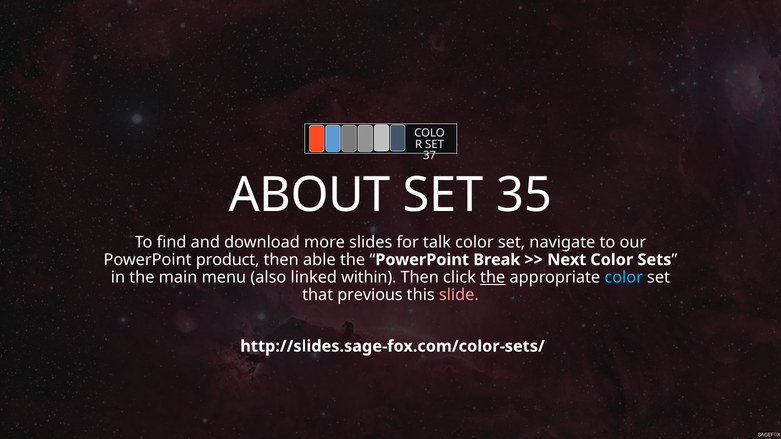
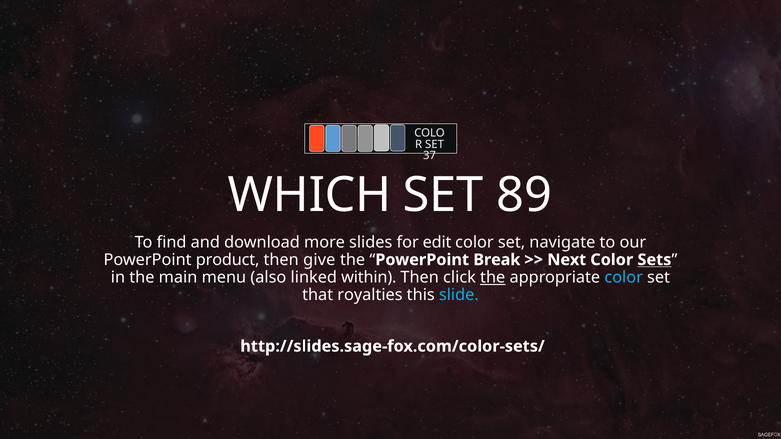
ABOUT: ABOUT -> WHICH (310, 195)
35: 35 -> 89 (524, 195)
talk: talk -> edit (437, 242)
able: able -> give (319, 260)
Sets underline: none -> present (654, 260)
previous: previous -> royalties (370, 295)
slide colour: pink -> light blue (459, 295)
